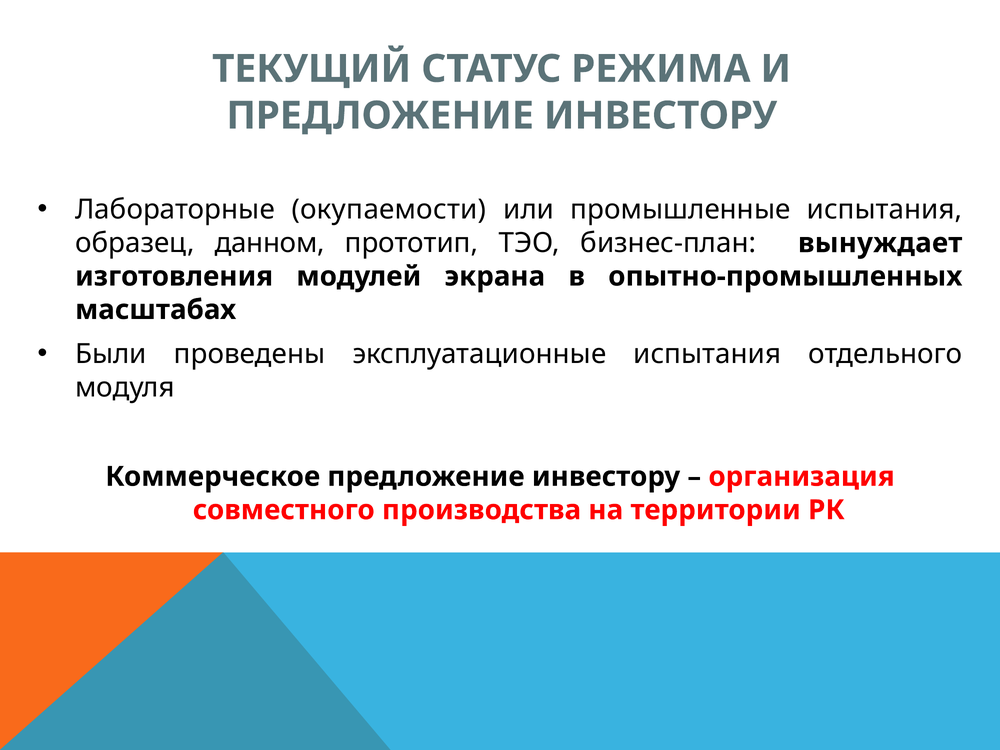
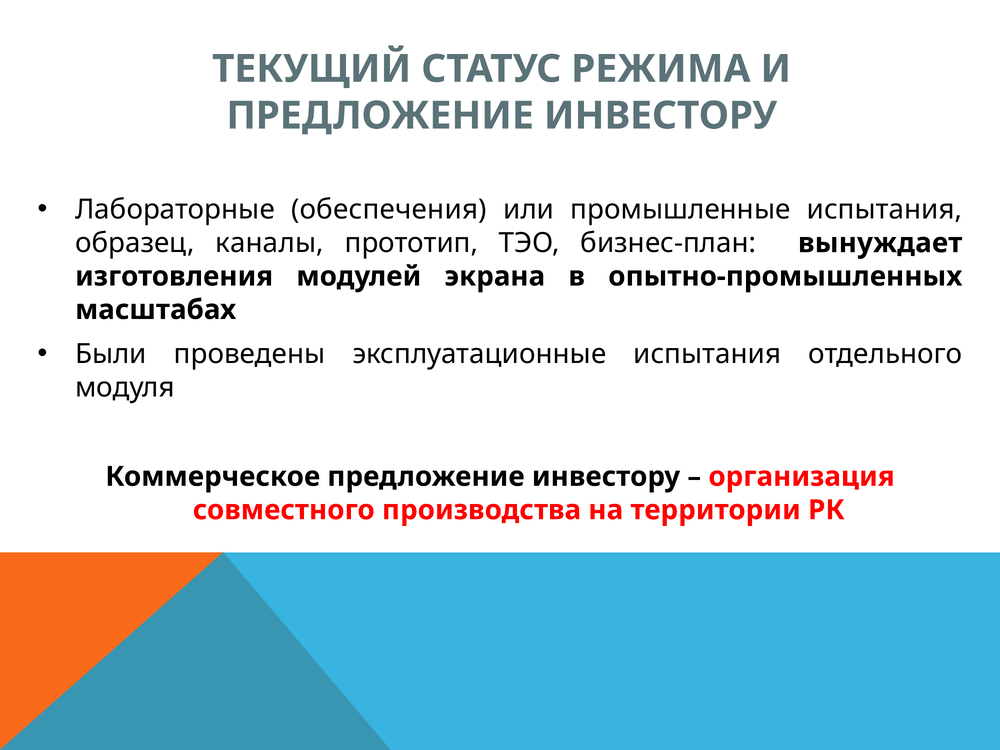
окупаемости: окупаемости -> обеспечения (389, 210)
данном: данном -> каналы (269, 243)
